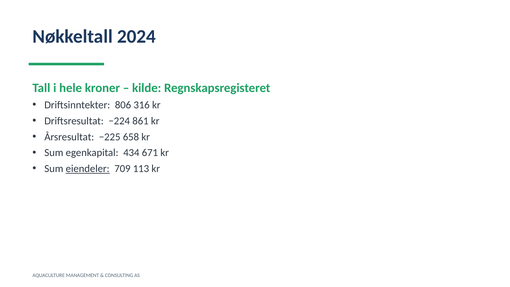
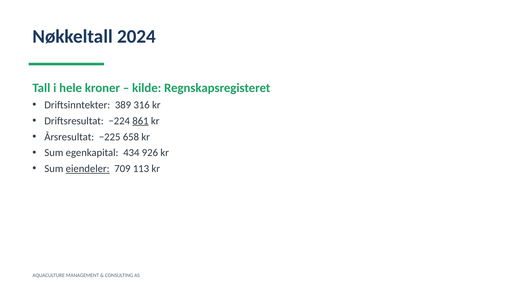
806: 806 -> 389 (123, 105)
861 underline: none -> present (140, 121)
671: 671 -> 926 (150, 153)
